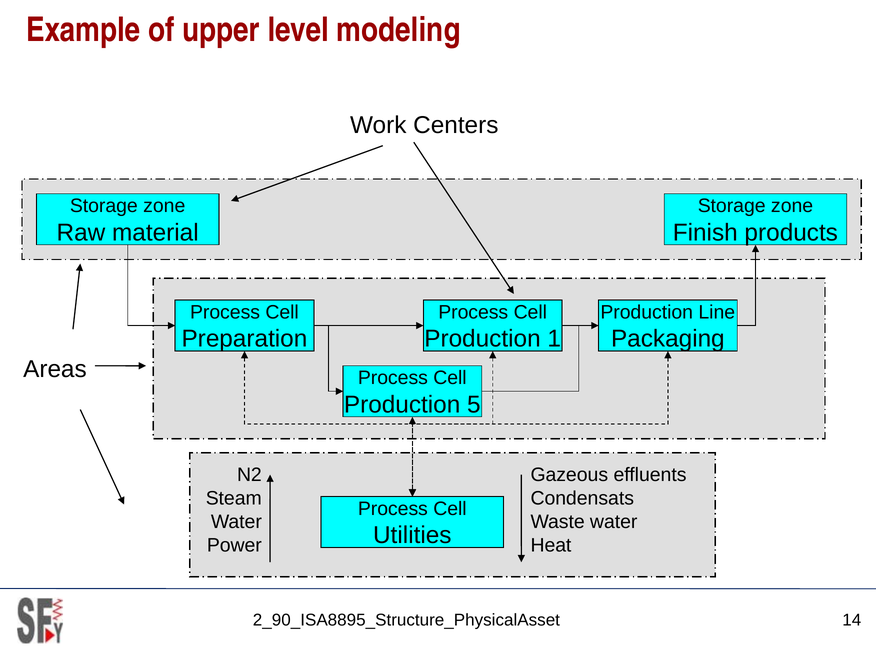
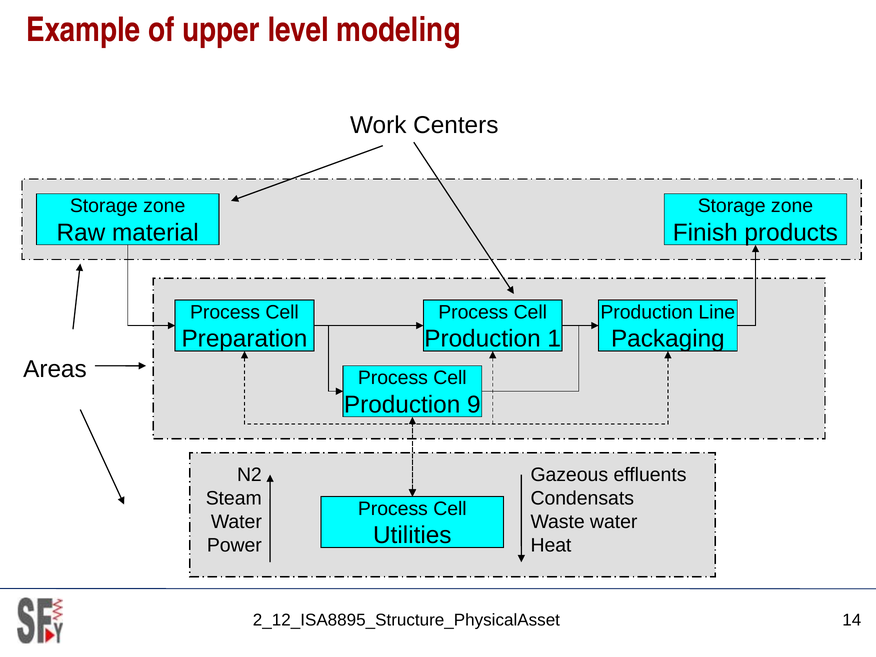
5: 5 -> 9 (474, 405)
2_90_ISA8895_Structure_PhysicalAsset: 2_90_ISA8895_Structure_PhysicalAsset -> 2_12_ISA8895_Structure_PhysicalAsset (406, 620)
